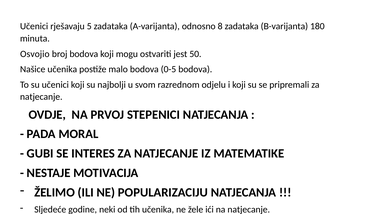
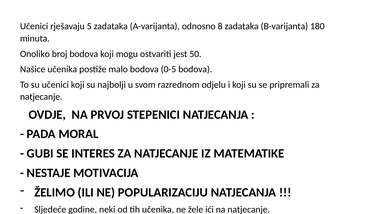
Osvojio: Osvojio -> Onoliko (35, 54)
